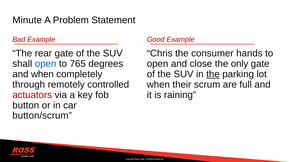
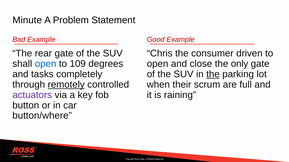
hands: hands -> driven (249, 54)
765: 765 -> 109 (78, 64)
and when: when -> tasks (42, 74)
remotely underline: none -> present (66, 85)
actuators colour: red -> purple (32, 95)
button/scrum: button/scrum -> button/where (42, 116)
